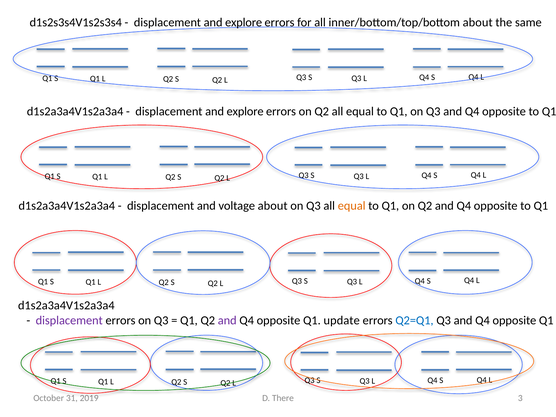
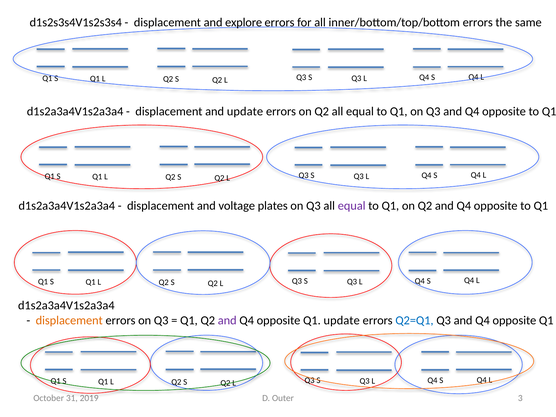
inner/bottom/top/bottom about: about -> errors (478, 22)
explore: explore -> update (245, 111)
voltage about: about -> plates (273, 206)
equal colour: orange -> purple (352, 206)
displacement colour: purple -> orange (69, 320)
There: There -> Outer (283, 398)
